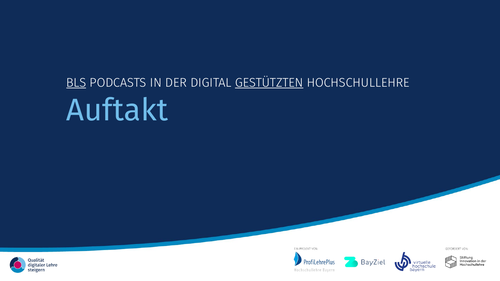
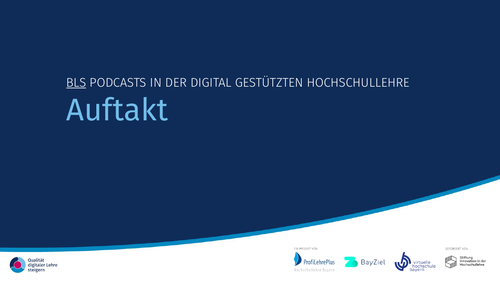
GESTÜTZTEN underline: present -> none (269, 83)
